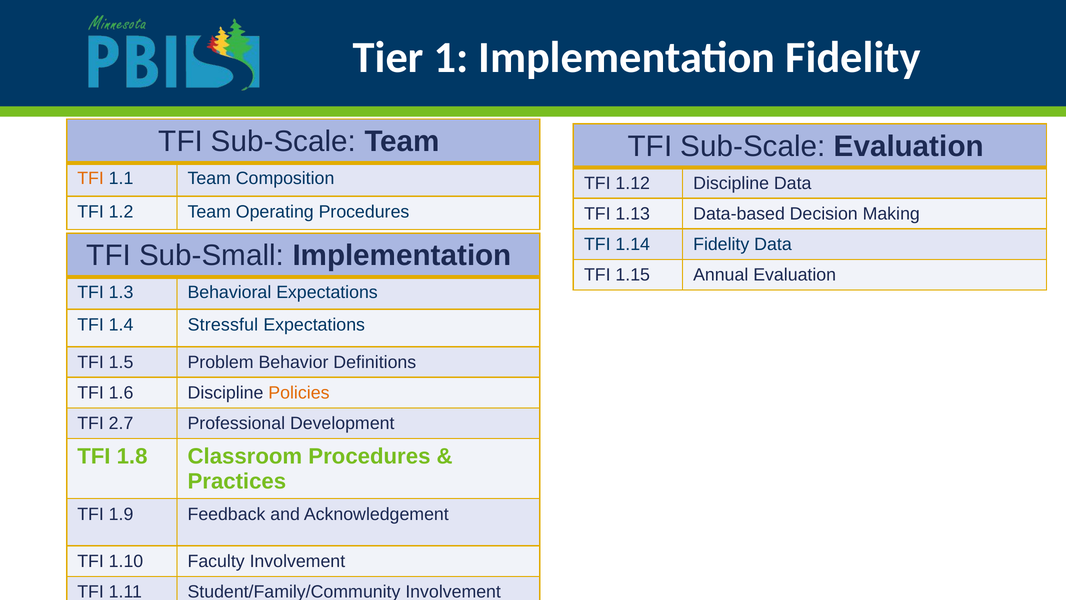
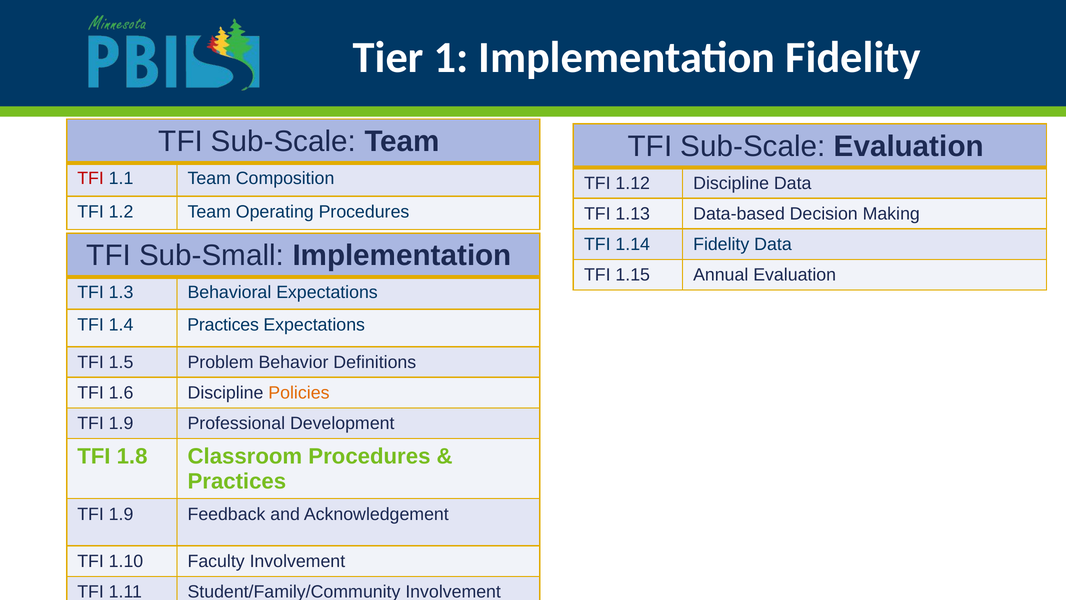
TFI colour: orange -> red (91, 178)
1.4 Stressful: Stressful -> Practices (223, 325)
2.7: 2.7 -> 1.9 (121, 423)
